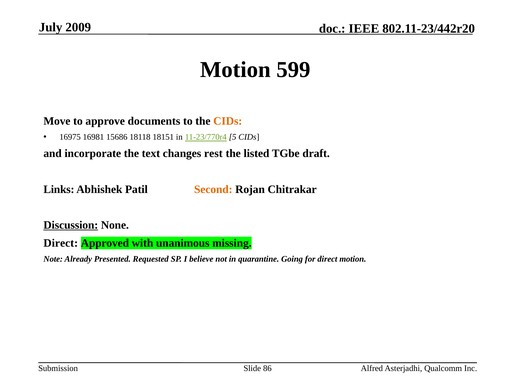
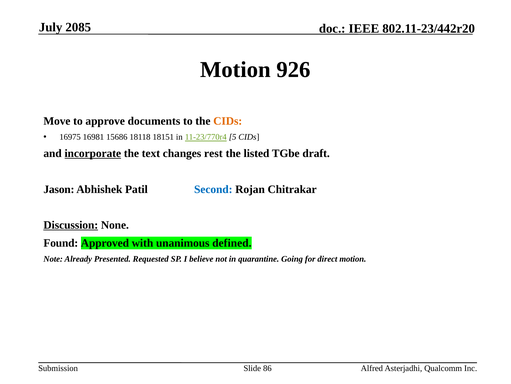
2009: 2009 -> 2085 (78, 27)
599: 599 -> 926 (294, 70)
incorporate underline: none -> present (93, 153)
Links: Links -> Jason (59, 189)
Second colour: orange -> blue (213, 189)
Direct: Direct -> Found (61, 243)
missing: missing -> defined (232, 243)
